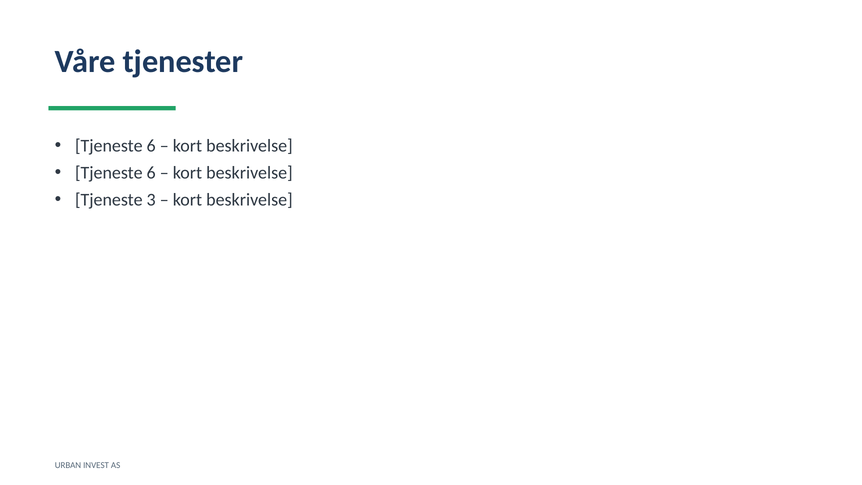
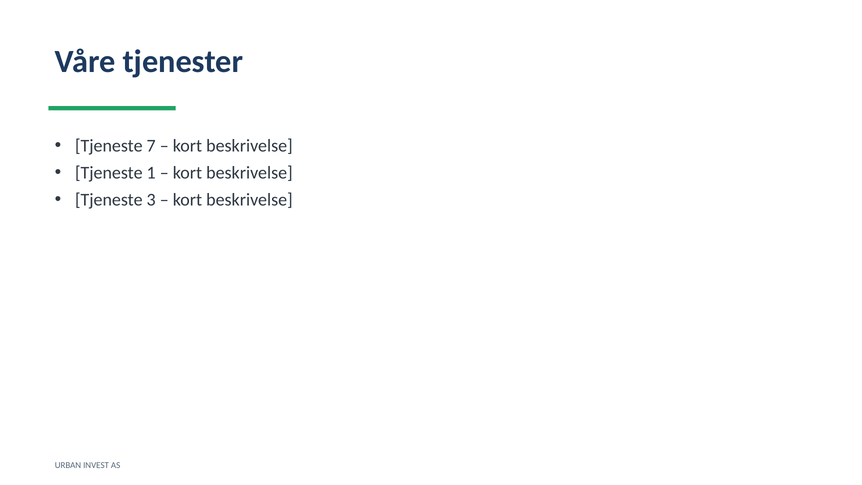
6: 6 -> 7 (151, 146)
6: 6 -> 1 (151, 173)
